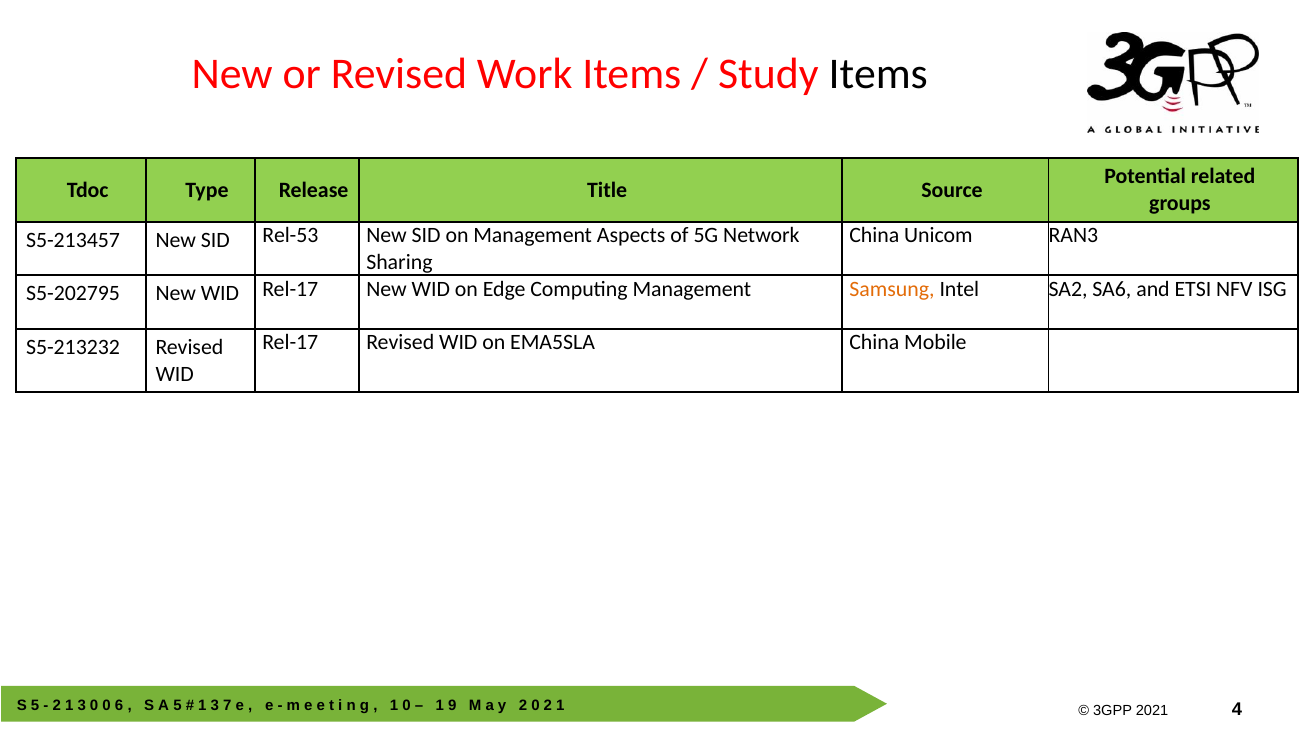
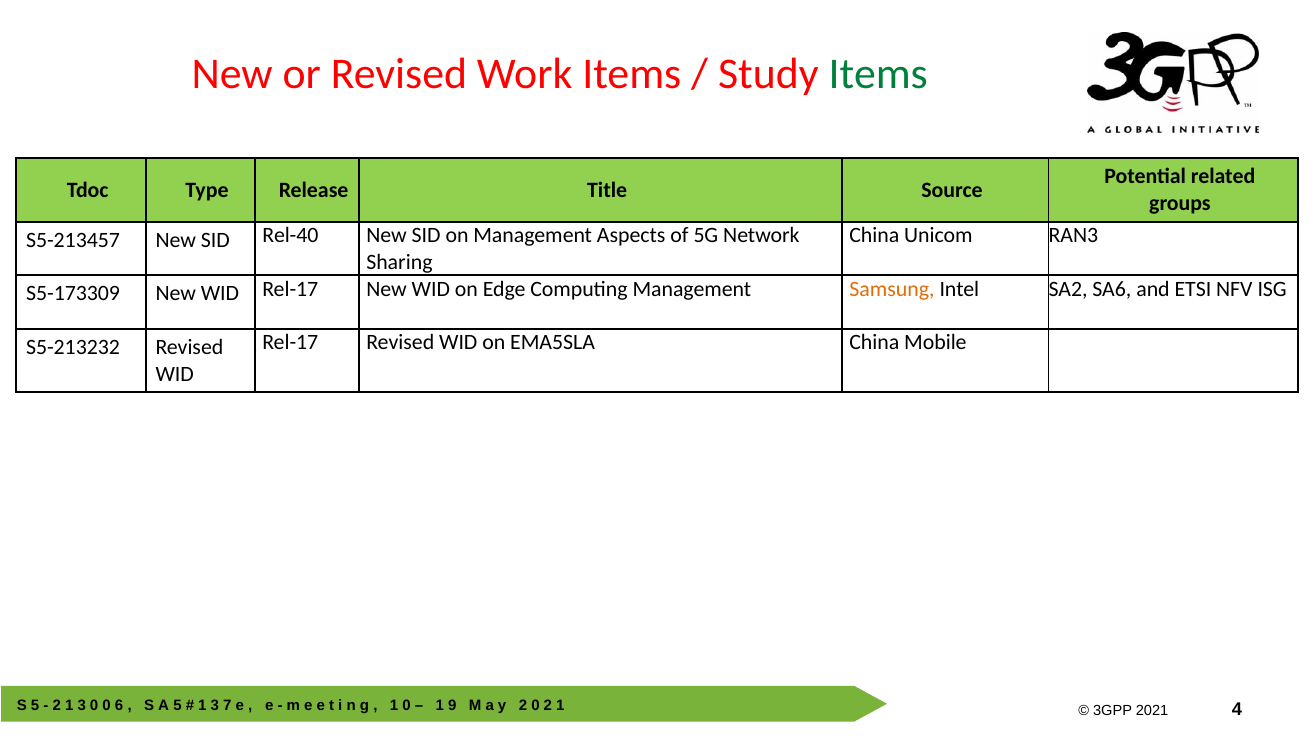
Items colour: black -> green (878, 74)
Rel-53: Rel-53 -> Rel-40 (290, 235)
S5-202795: S5-202795 -> S5-173309 (73, 294)
